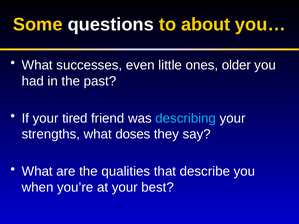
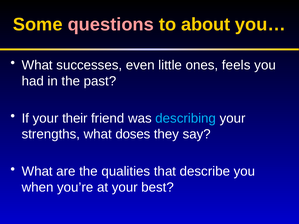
questions colour: white -> pink (111, 24)
older: older -> feels (236, 65)
tired: tired -> their (75, 118)
